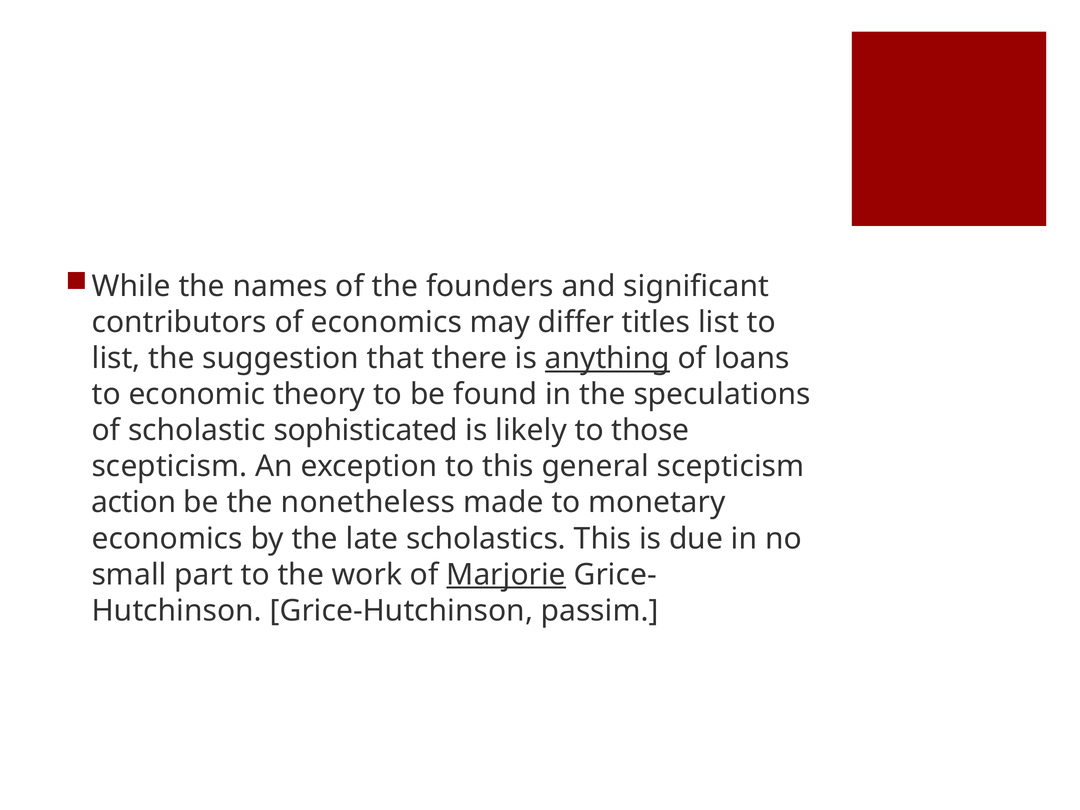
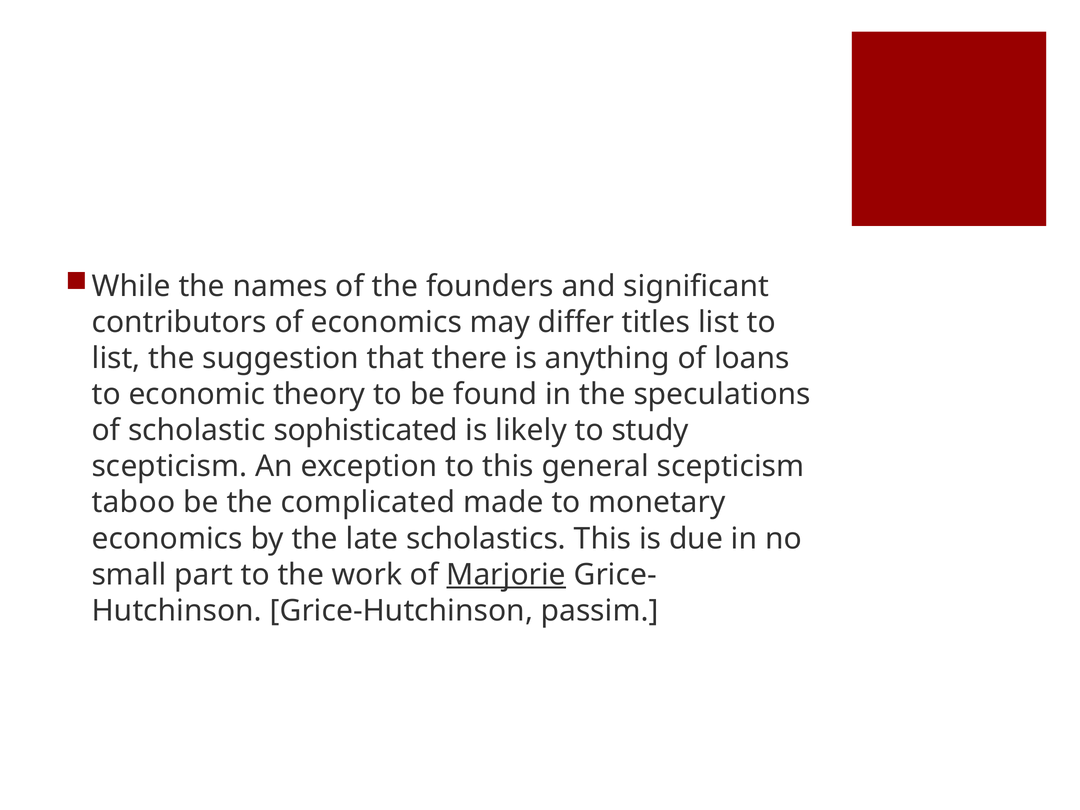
anything underline: present -> none (607, 359)
those: those -> study (650, 431)
action: action -> taboo (134, 503)
nonetheless: nonetheless -> complicated (368, 503)
